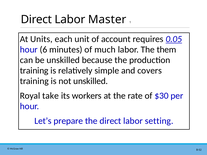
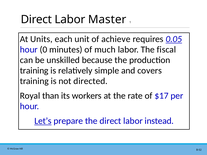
account: account -> achieve (116, 39)
6: 6 -> 0 (44, 50)
them: them -> fiscal (166, 50)
not unskilled: unskilled -> directed (91, 81)
take: take -> than (51, 96)
$30: $30 -> $17 (162, 96)
Let’s underline: none -> present (43, 121)
setting: setting -> instead (159, 121)
